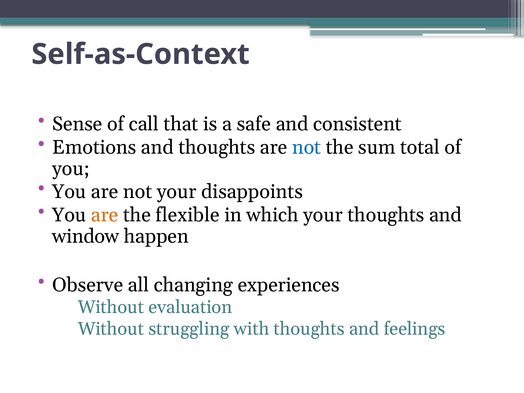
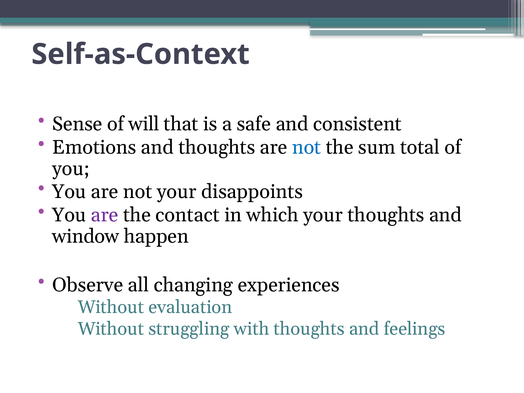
call: call -> will (144, 124)
are colour: orange -> purple (105, 215)
flexible: flexible -> contact (188, 215)
